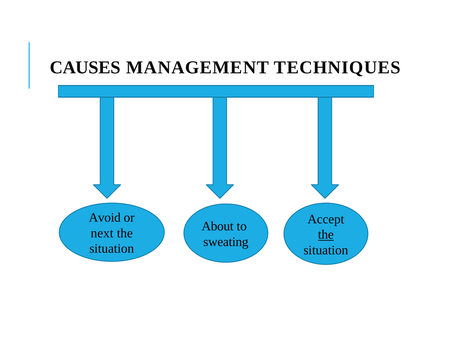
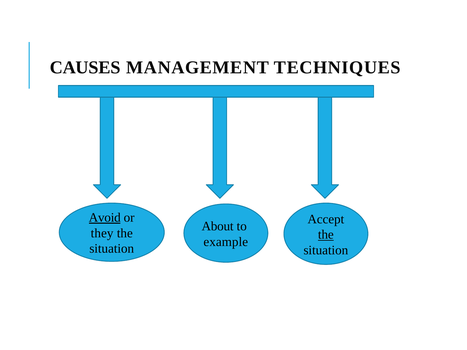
Avoid underline: none -> present (105, 218)
next: next -> they (102, 233)
sweating: sweating -> example (226, 242)
